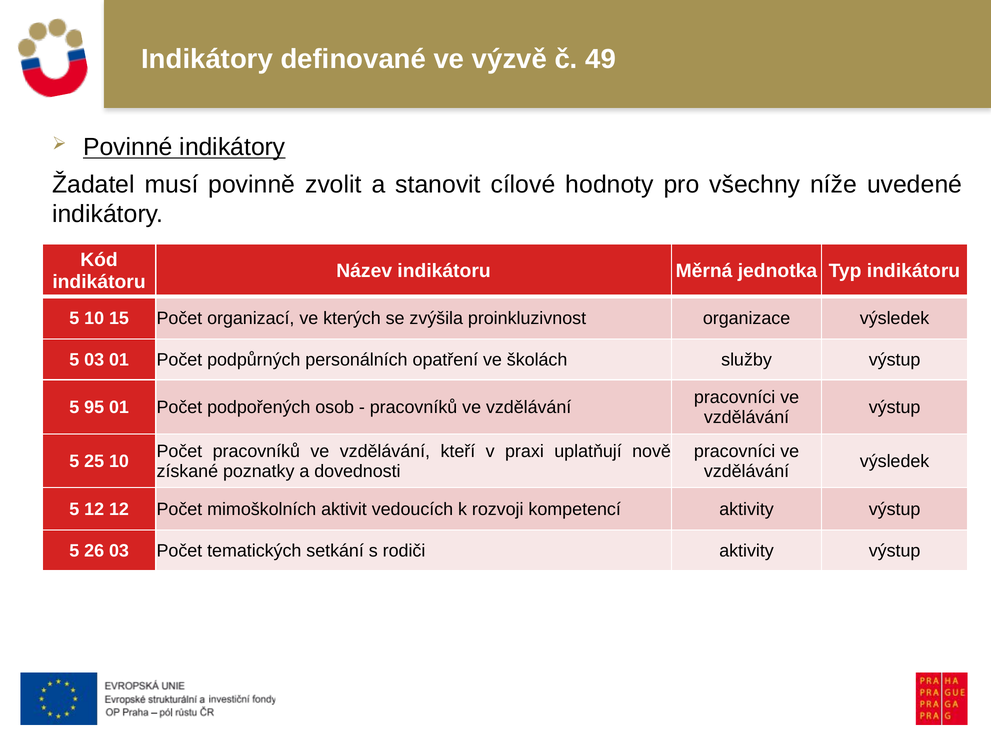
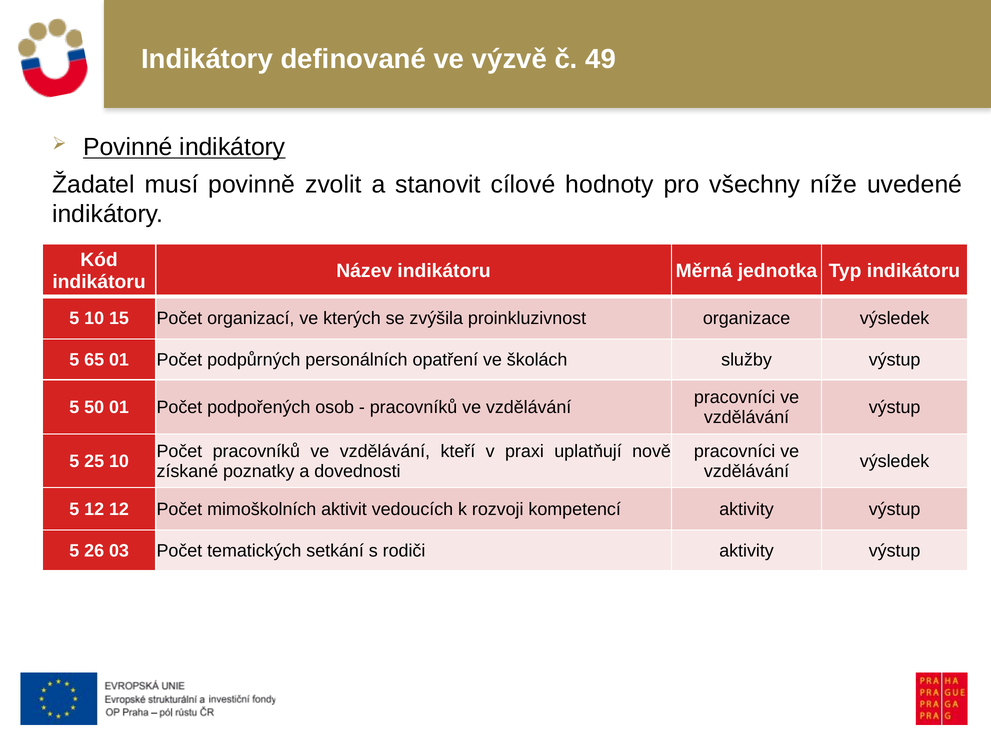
5 03: 03 -> 65 (94, 360)
95: 95 -> 50 (94, 408)
